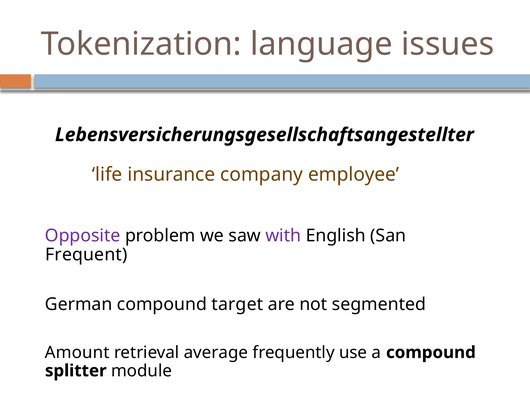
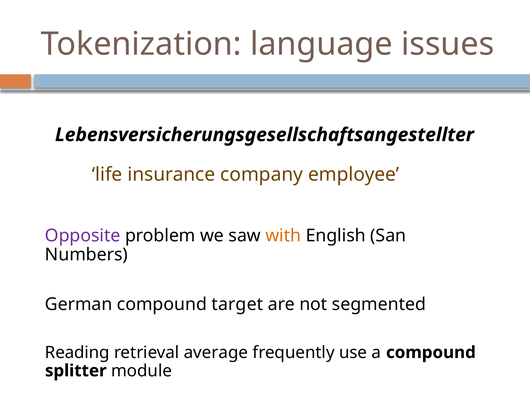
with colour: purple -> orange (283, 235)
Frequent: Frequent -> Numbers (86, 254)
Amount: Amount -> Reading (77, 352)
